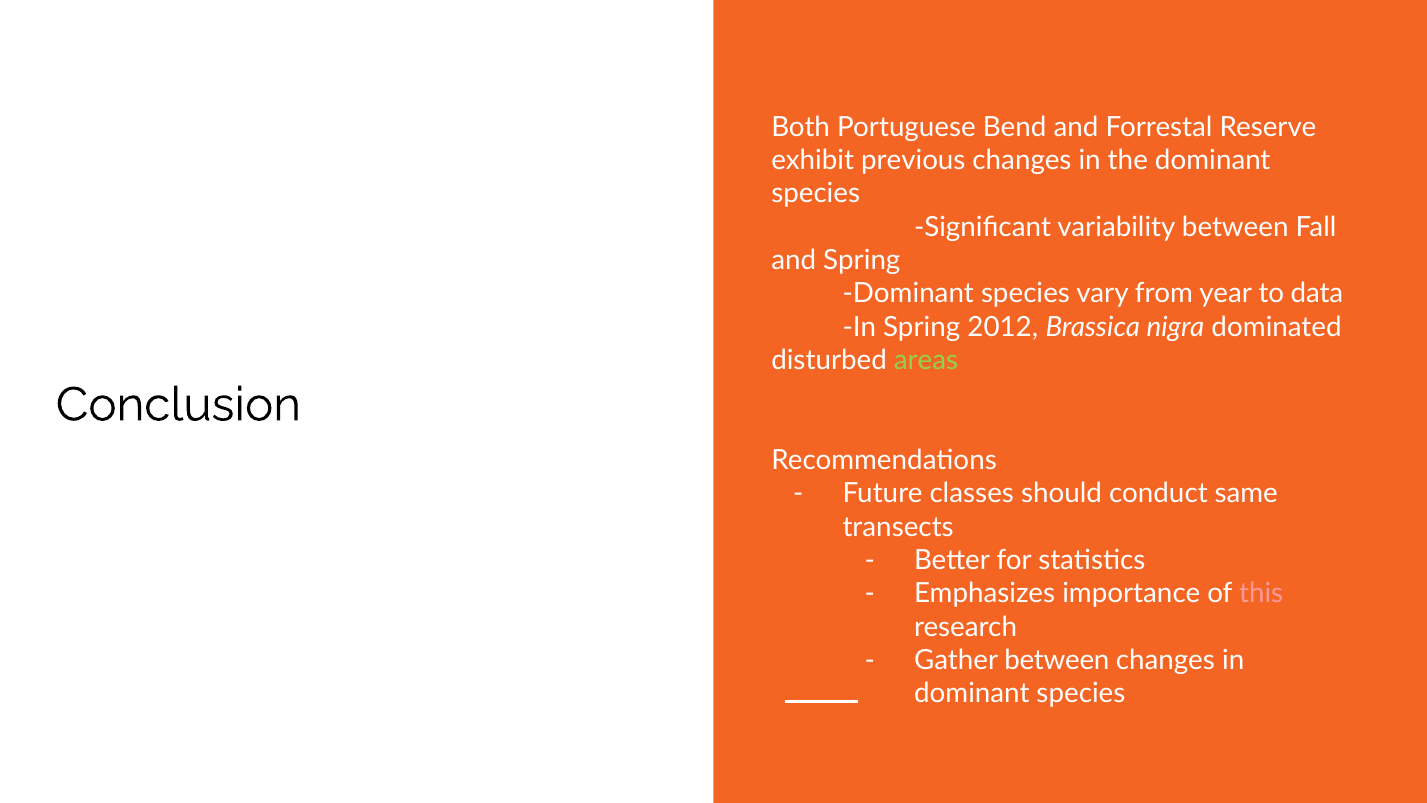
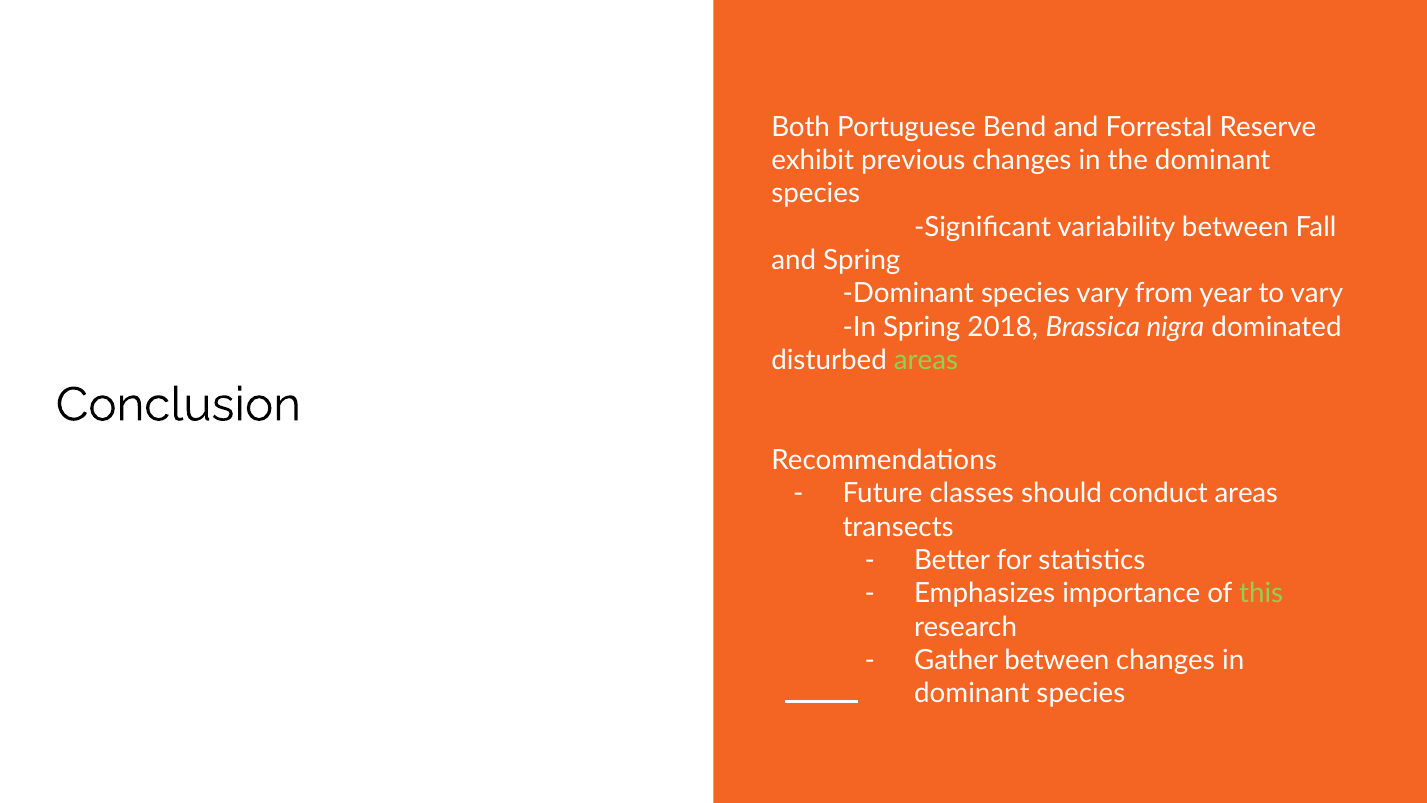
to data: data -> vary (1317, 294)
2012: 2012 -> 2018 (1003, 327)
conduct same: same -> areas (1246, 494)
this colour: pink -> light green (1261, 594)
